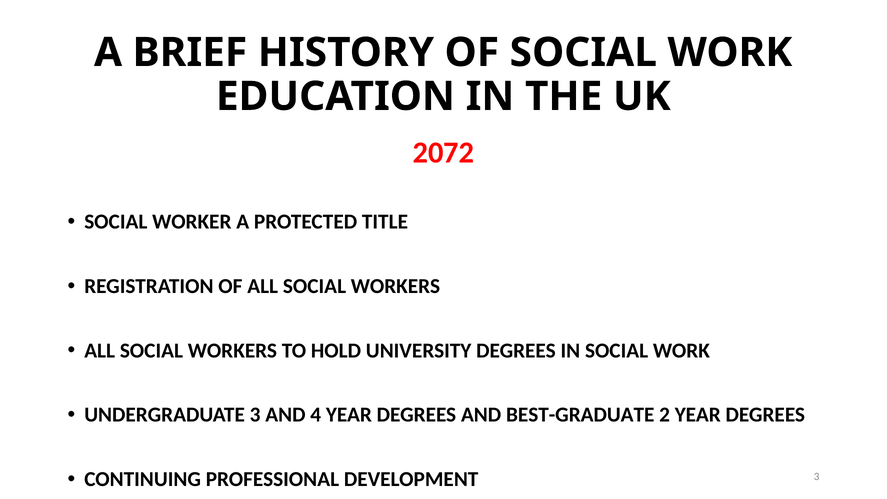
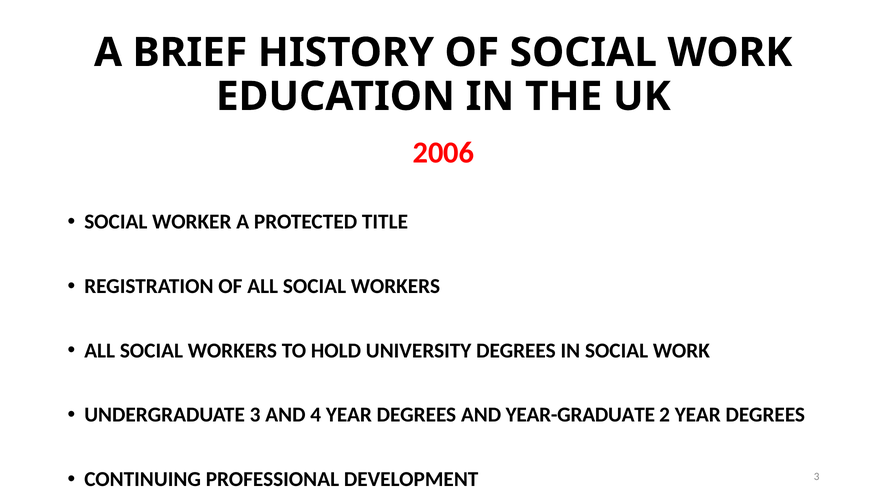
2072: 2072 -> 2006 (443, 152)
BEST-GRADUATE: BEST-GRADUATE -> YEAR-GRADUATE (580, 415)
